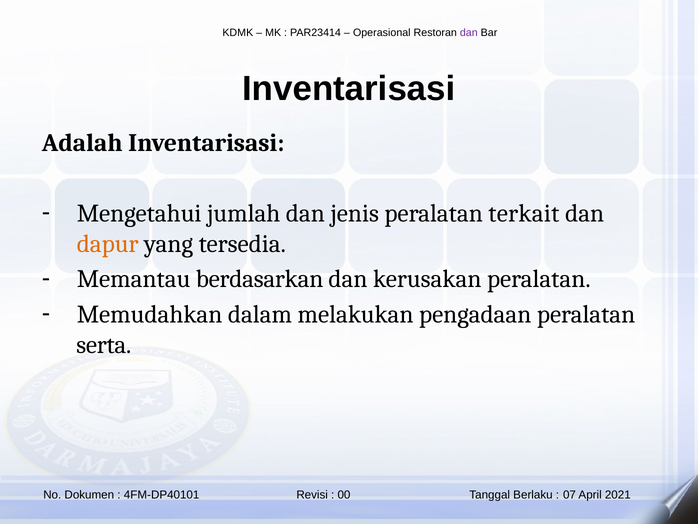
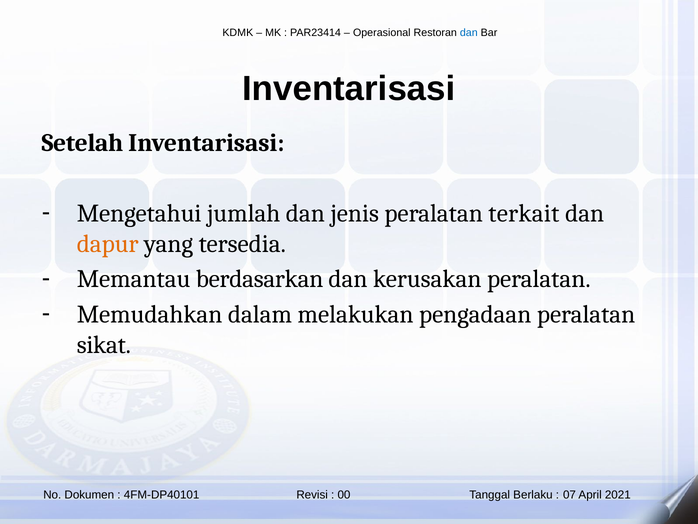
dan colour: purple -> blue (469, 33)
Adalah: Adalah -> Setelah (82, 143)
serta: serta -> sikat (104, 345)
